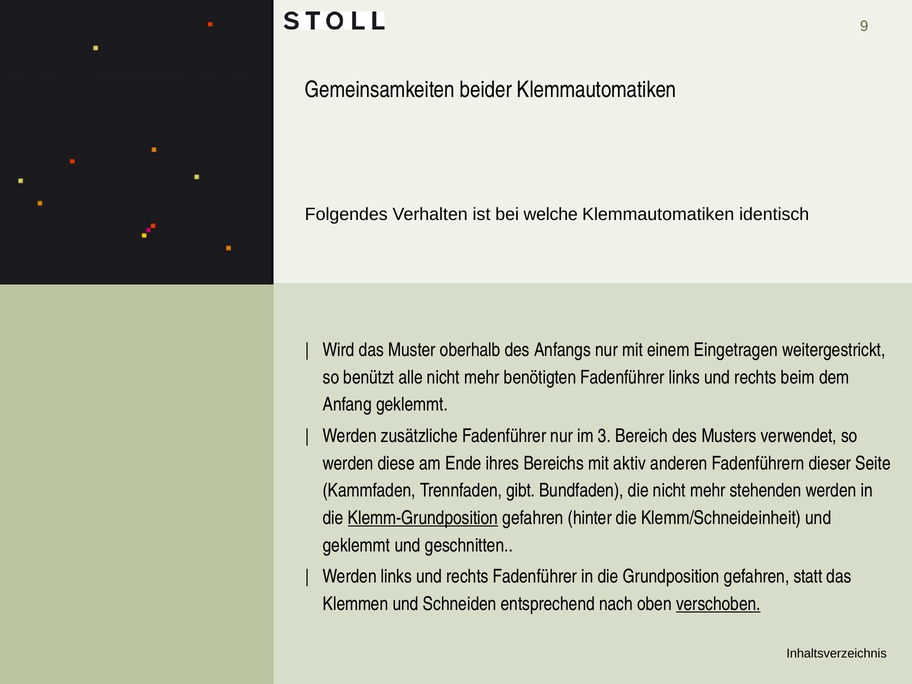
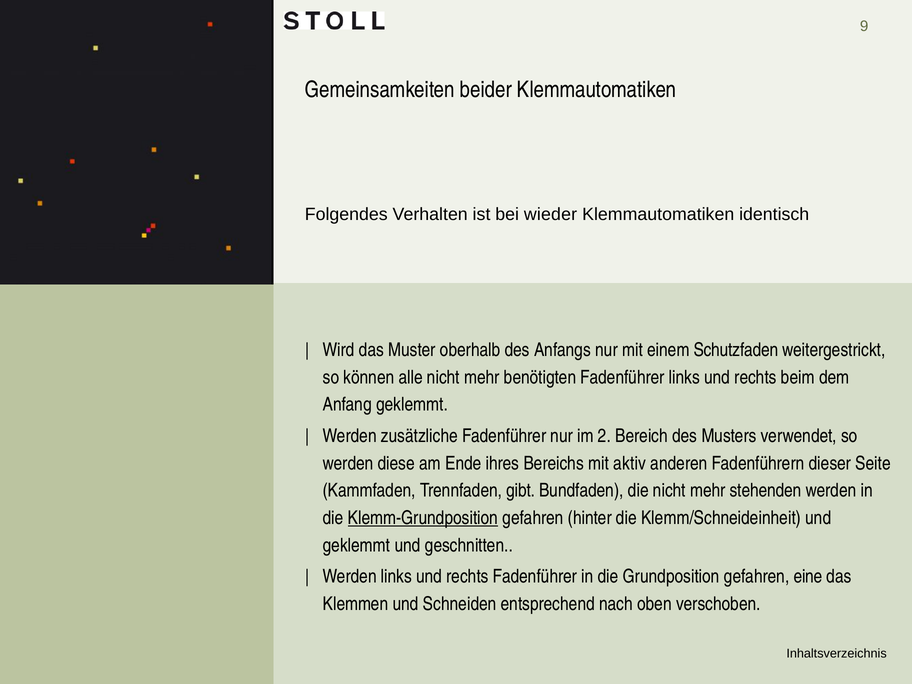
welche: welche -> wieder (551, 214)
Eingetragen: Eingetragen -> Schutzfaden (736, 350)
benützt: benützt -> können (369, 377)
3: 3 -> 2 (604, 436)
statt: statt -> eine (808, 576)
verschoben underline: present -> none (718, 604)
